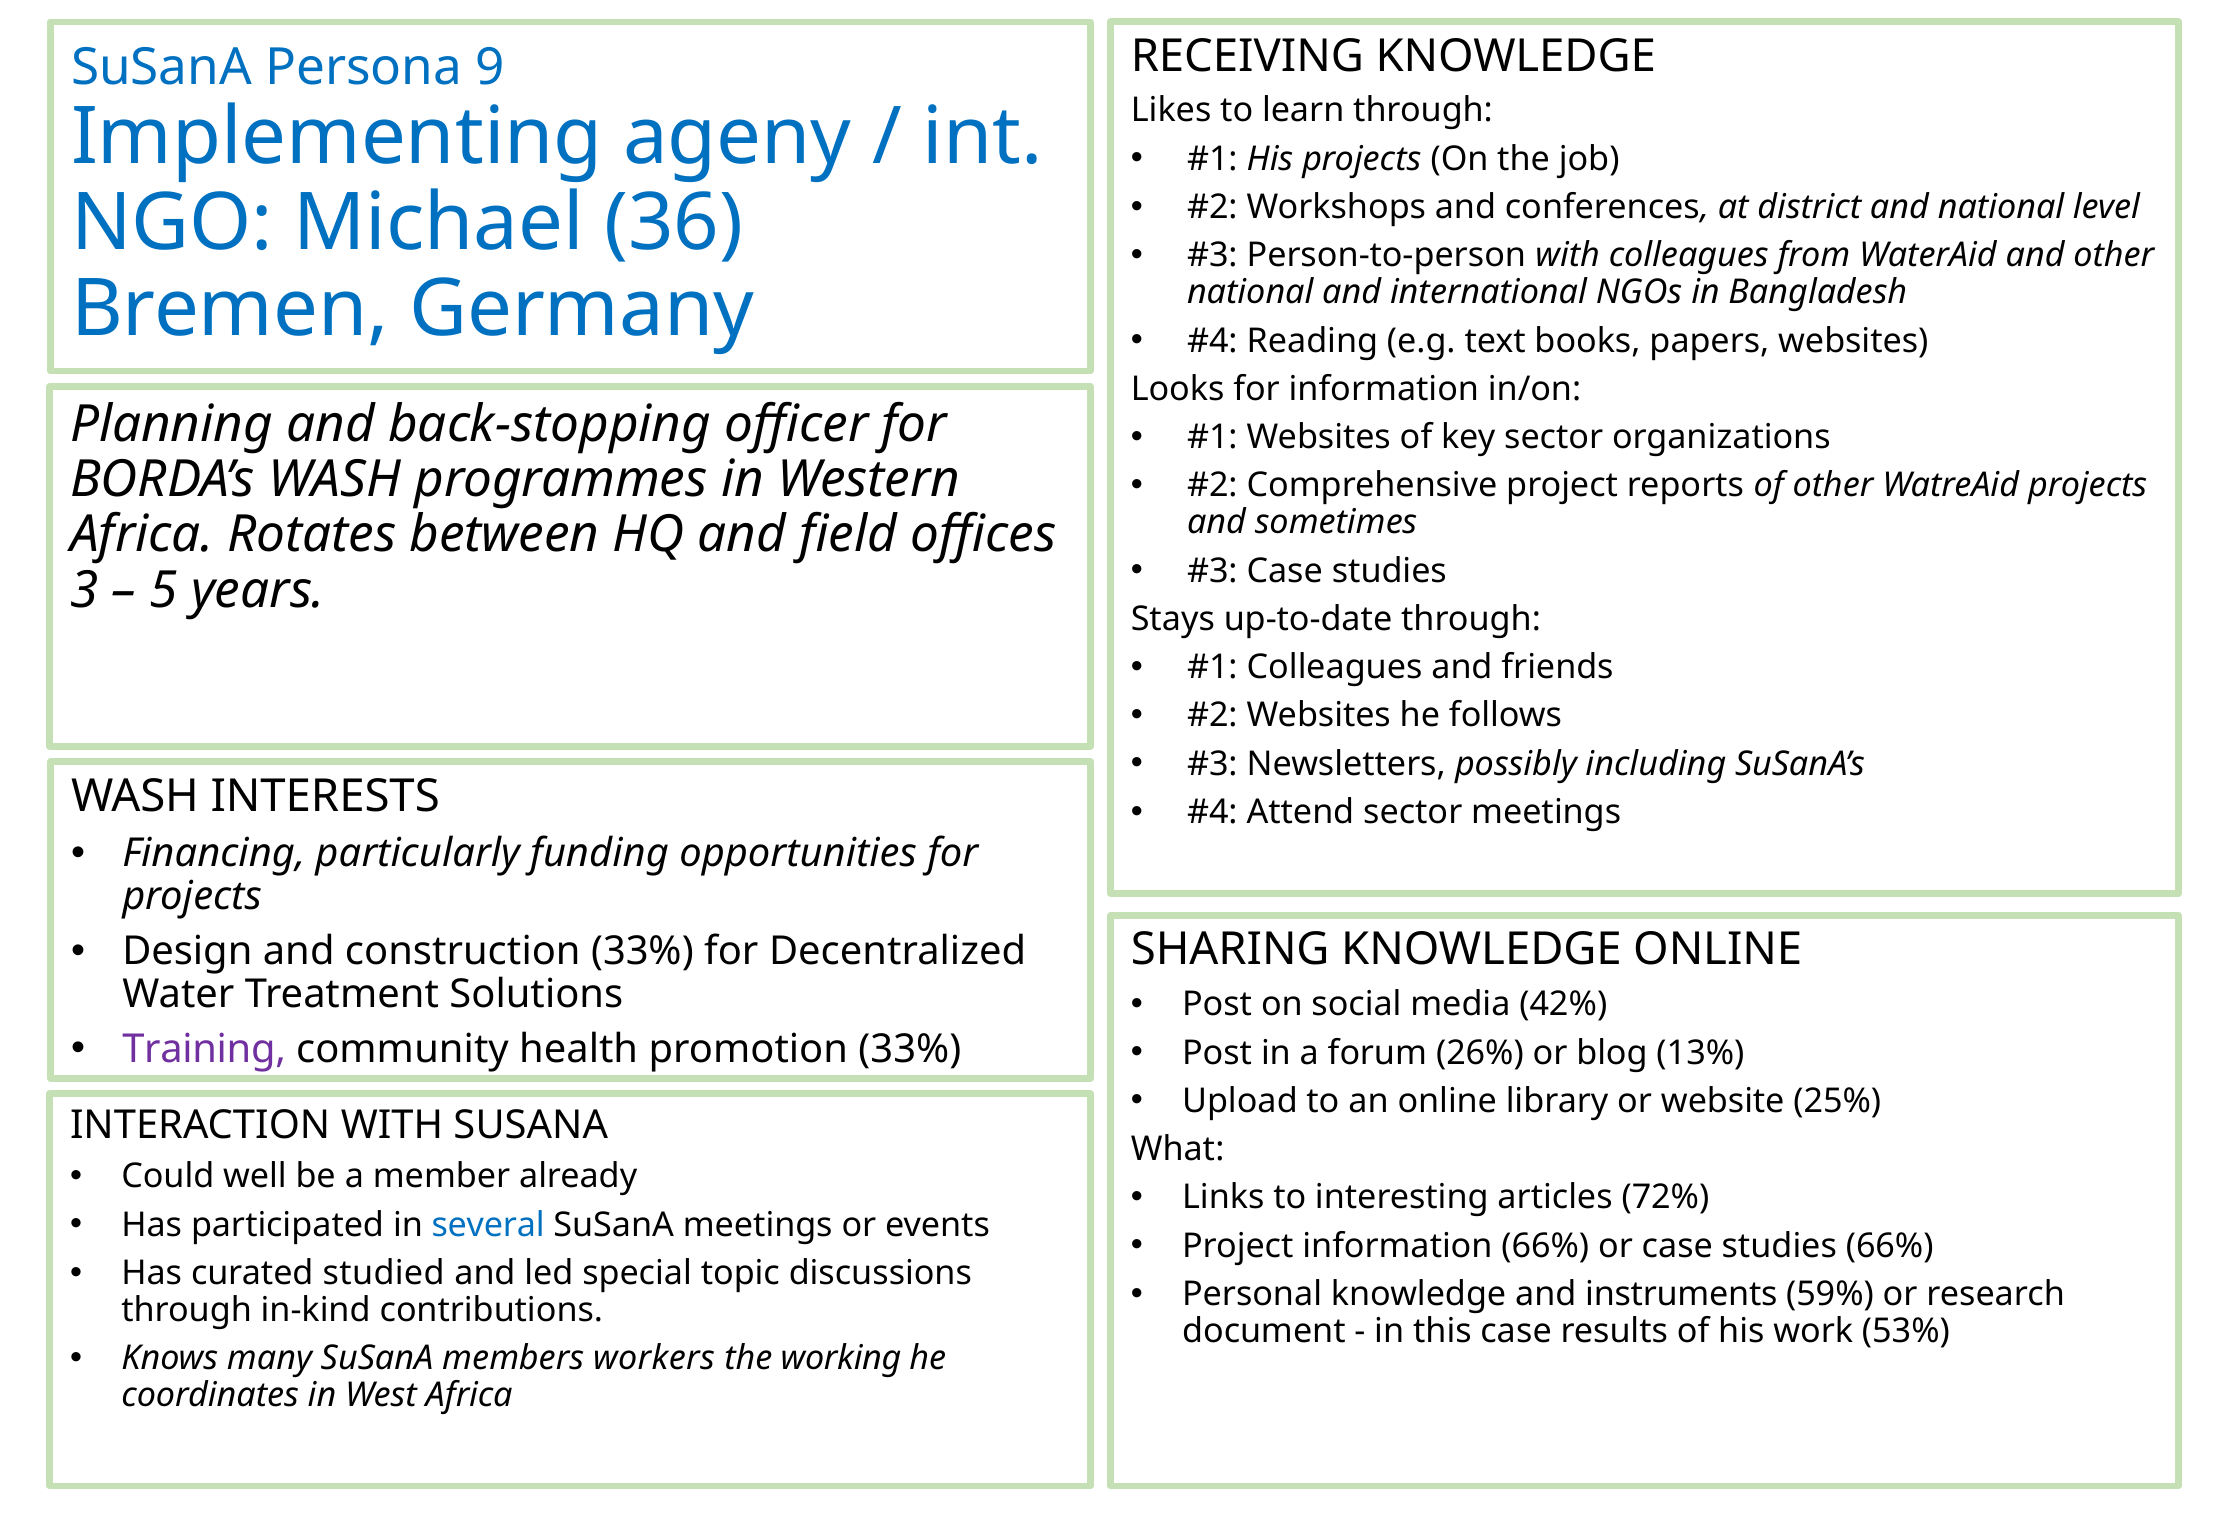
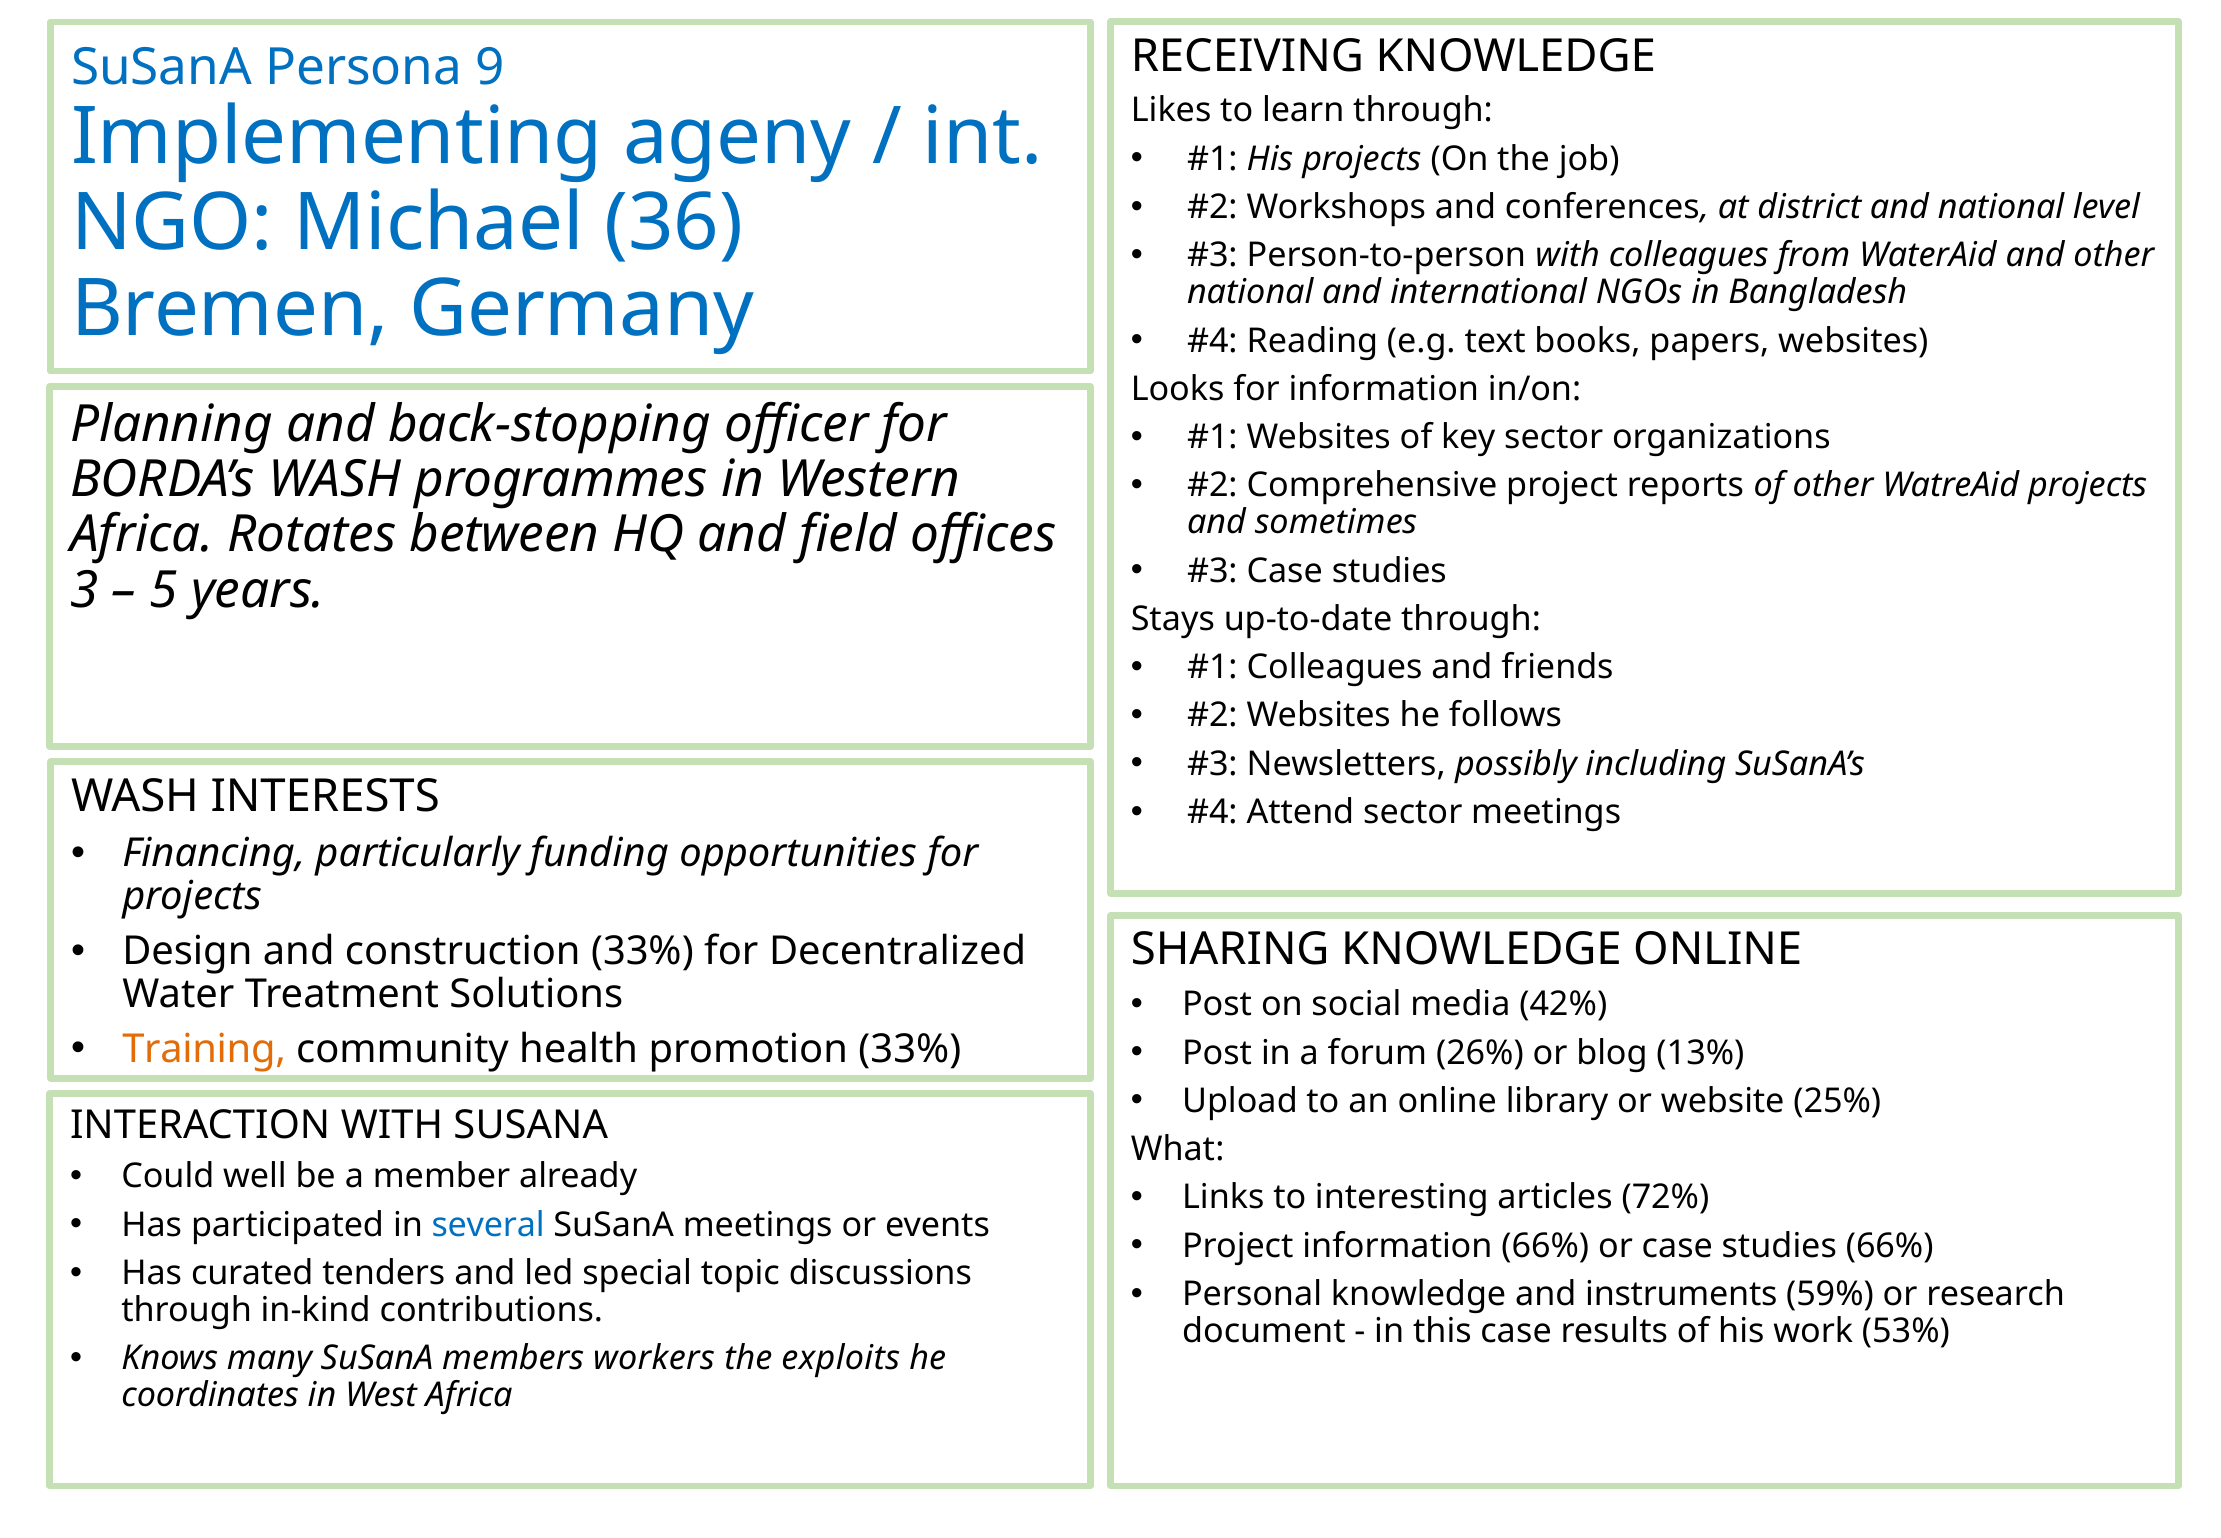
Training colour: purple -> orange (204, 1049)
studied: studied -> tenders (384, 1273)
working: working -> exploits (841, 1358)
